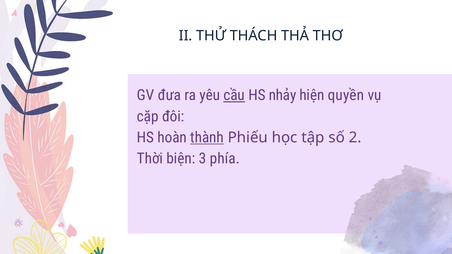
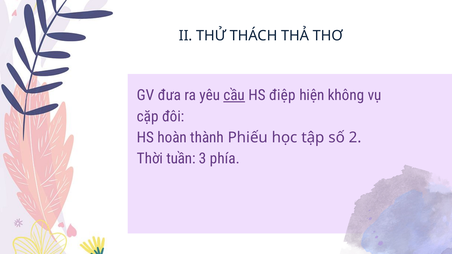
nhảy: nhảy -> điệp (282, 95)
quyền: quyền -> không (346, 95)
thành underline: present -> none (207, 138)
biện: biện -> tuần (181, 159)
